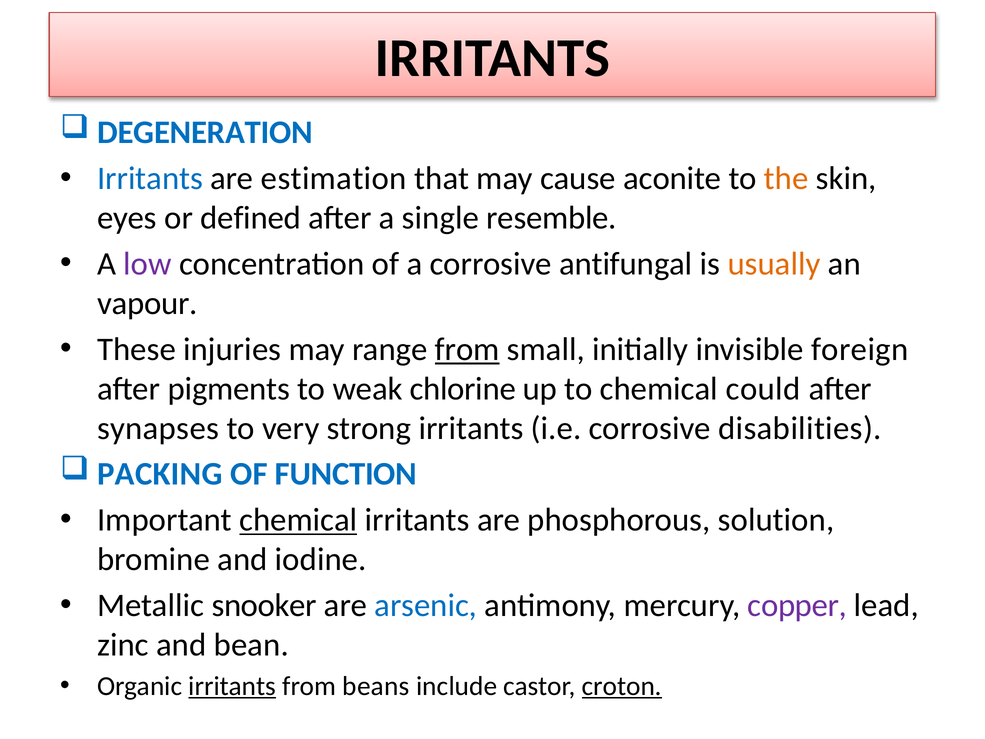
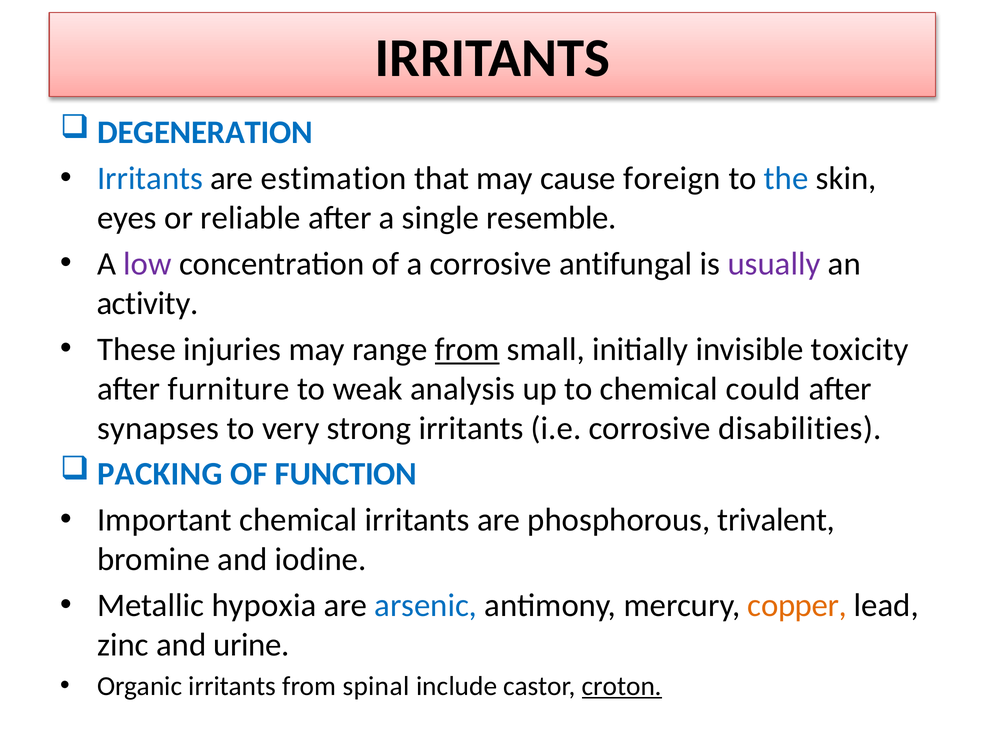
aconite: aconite -> foreign (672, 179)
the colour: orange -> blue (786, 179)
defined: defined -> reliable (251, 218)
usually colour: orange -> purple (774, 264)
vapour: vapour -> activity (147, 303)
foreign: foreign -> toxicity (860, 349)
pigments: pigments -> furniture (229, 389)
chlorine: chlorine -> analysis (463, 389)
chemical underline: present -> none (298, 520)
solution: solution -> trivalent (776, 520)
snooker: snooker -> hypoxia (264, 605)
copper colour: purple -> orange (797, 605)
bean: bean -> urine (251, 645)
irritants underline: present -> none (232, 686)
beans: beans -> spinal (376, 686)
